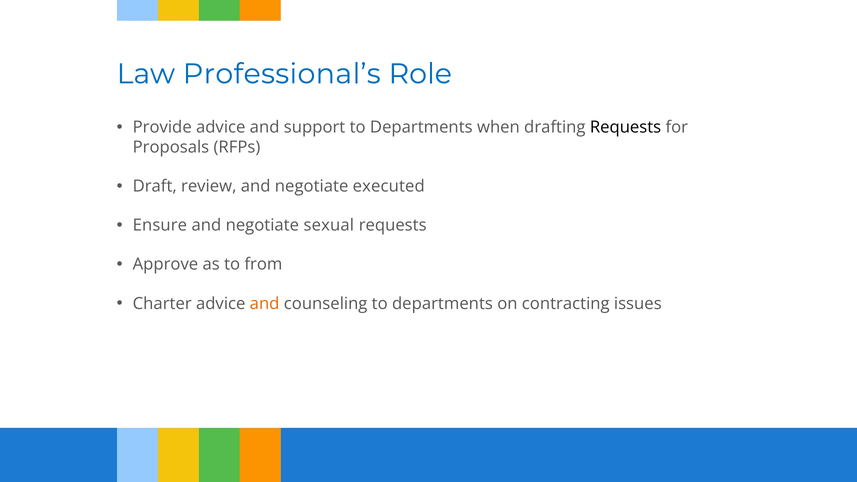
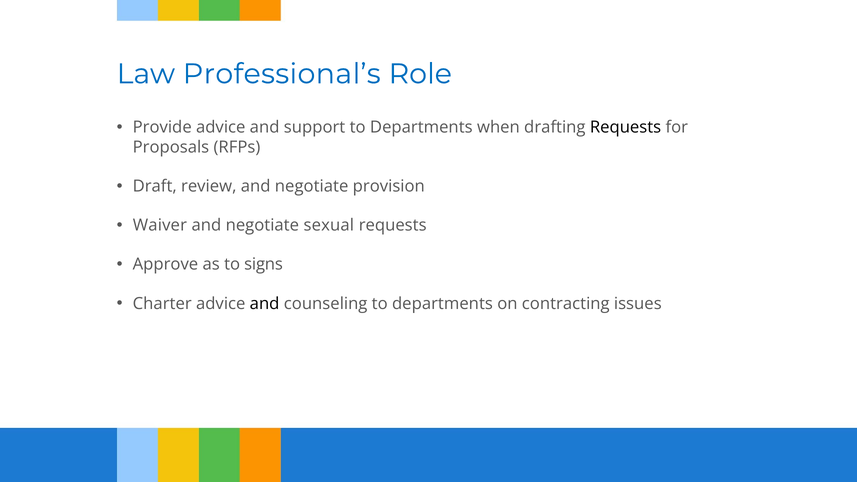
executed: executed -> provision (389, 186)
Ensure: Ensure -> Waiver (160, 225)
from: from -> signs (264, 265)
and colour: orange -> black (265, 304)
